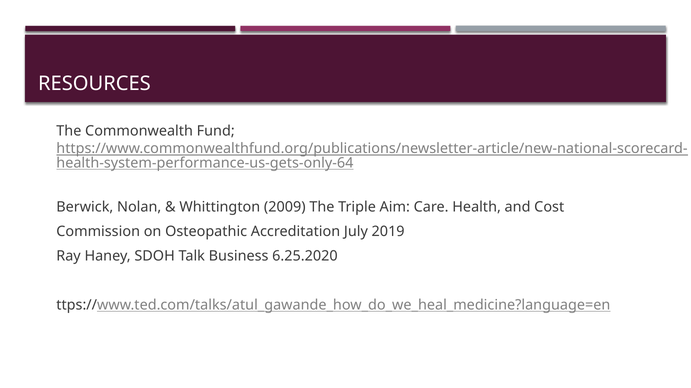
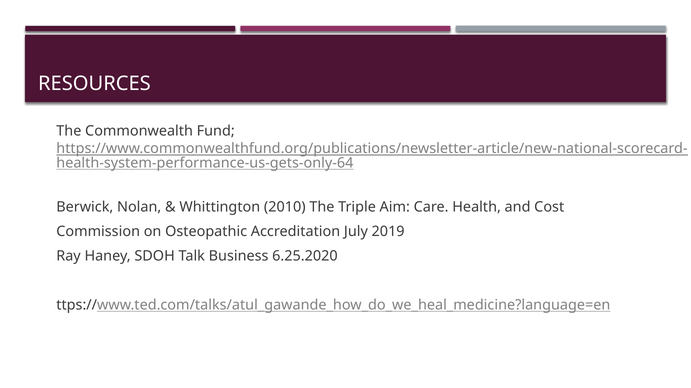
2009: 2009 -> 2010 (285, 207)
